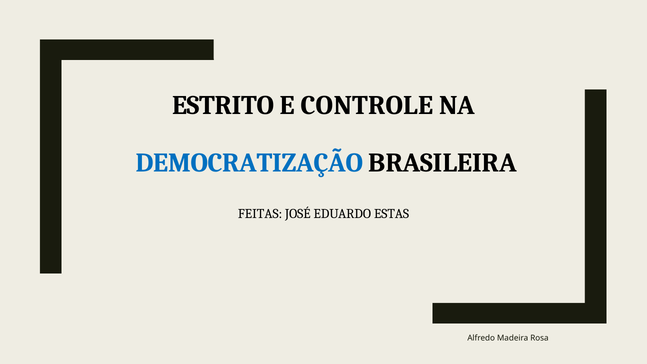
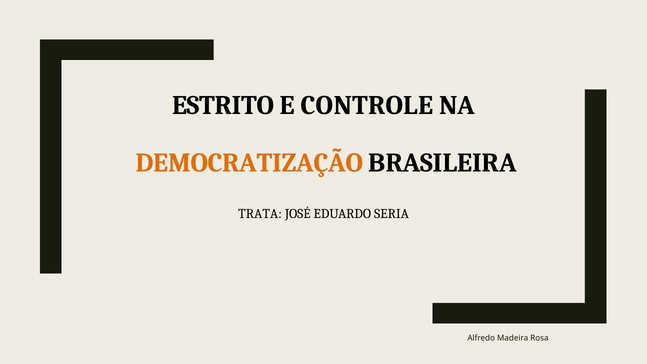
DEMOCRATIZAÇÃO colour: blue -> orange (249, 163)
FEITAS: FEITAS -> TRATA (260, 214)
ESTAS: ESTAS -> SERIA (391, 214)
